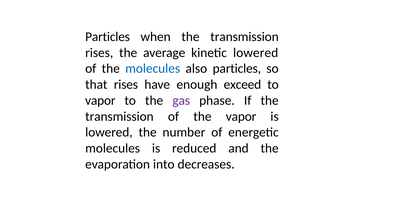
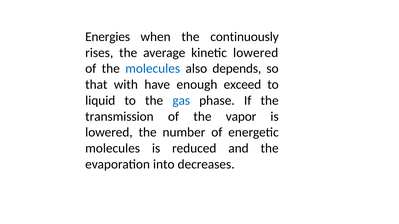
Particles: Particles -> Energies (108, 37)
when the transmission: transmission -> continuously (245, 37)
also particles: particles -> depends (237, 69)
that rises: rises -> with (126, 85)
vapor: vapor -> liquid (100, 101)
gas colour: purple -> blue (181, 101)
